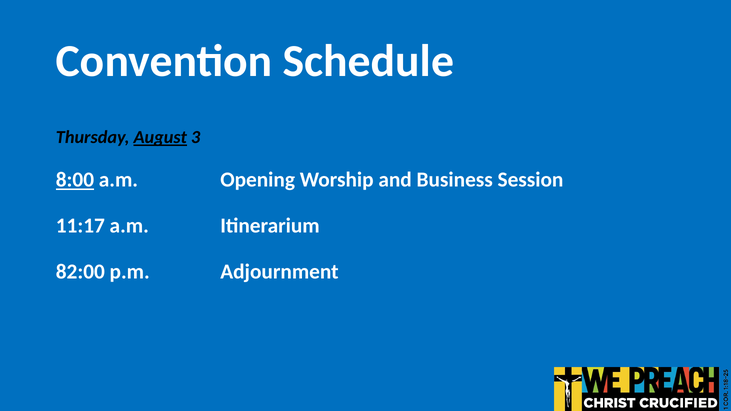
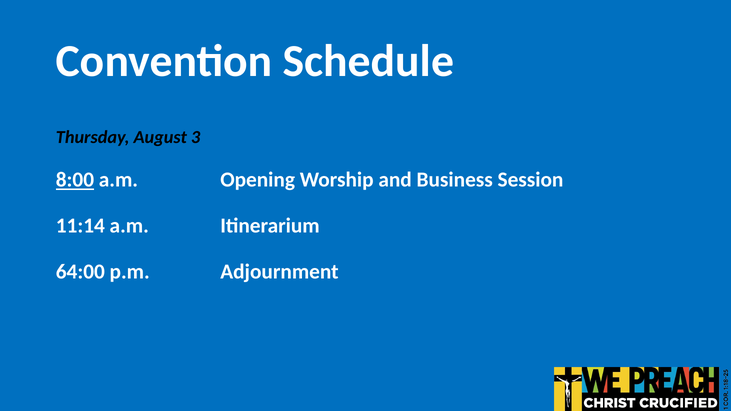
August underline: present -> none (160, 137)
11:17: 11:17 -> 11:14 (80, 226)
82:00: 82:00 -> 64:00 (80, 272)
